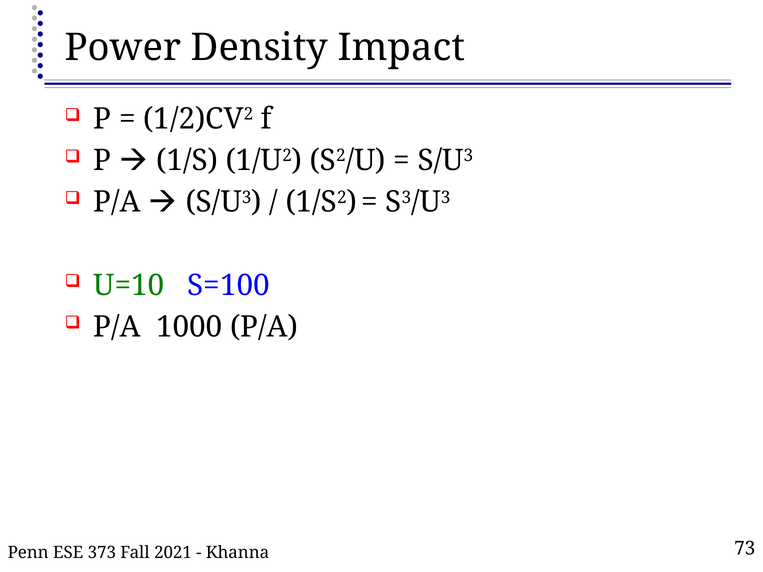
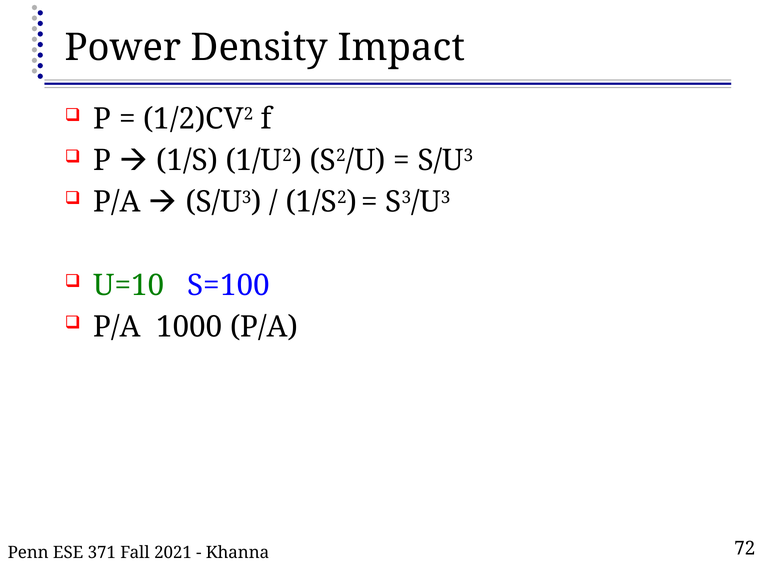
373: 373 -> 371 (102, 553)
73: 73 -> 72 (745, 549)
